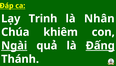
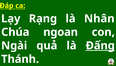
Trinh: Trinh -> Rạng (43, 18)
khiêm: khiêm -> ngoan (61, 32)
Ngài underline: present -> none (14, 45)
